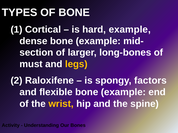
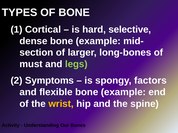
hard example: example -> selective (130, 30)
legs colour: yellow -> light green (76, 64)
Raloxifene: Raloxifene -> Symptoms (49, 81)
